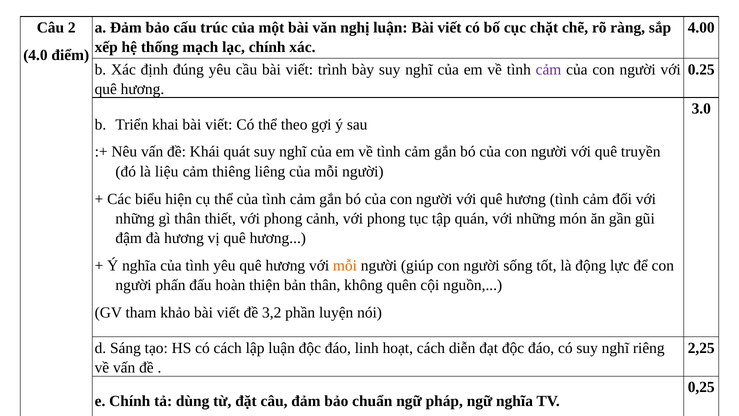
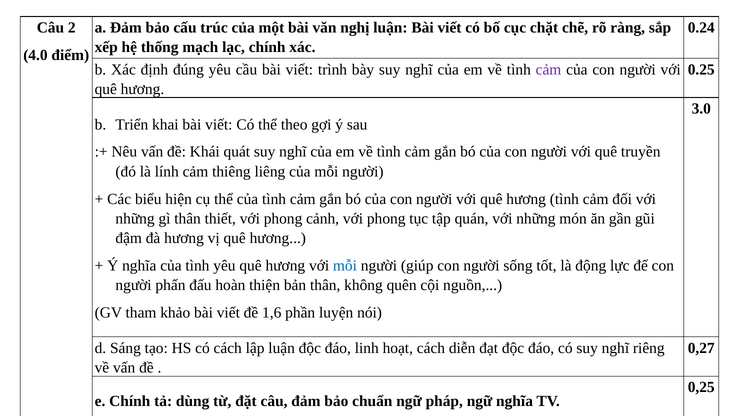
4.00: 4.00 -> 0.24 (701, 28)
liệu: liệu -> lính (167, 171)
mỗi colour: orange -> blue (345, 265)
3,2: 3,2 -> 1,6 (272, 312)
2,25: 2,25 -> 0,27 (701, 348)
